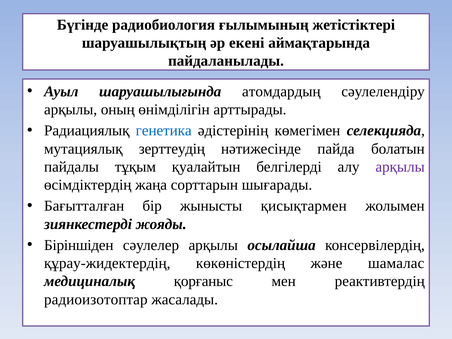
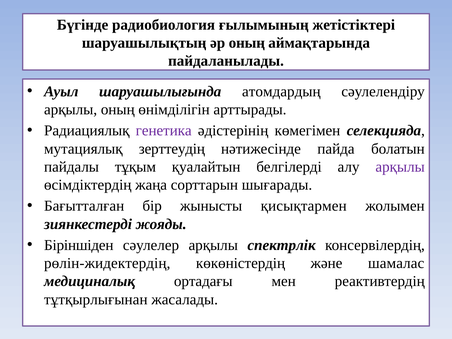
әр екені: екені -> оның (247, 43)
генетика colour: blue -> purple (164, 131)
осылайша: осылайша -> спектрлік (282, 245)
құрау-жидектердің: құрау-жидектердің -> рөлін-жидектердің (107, 263)
қорғаныс: қорғаныс -> ортадағы (203, 281)
радиоизотоптар: радиоизотоптар -> тұтқырлығынан (96, 299)
